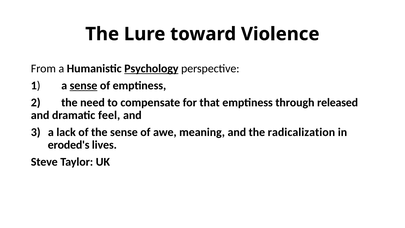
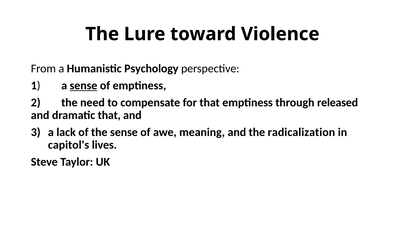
Psychology underline: present -> none (151, 68)
dramatic feel: feel -> that (109, 115)
eroded's: eroded's -> capitol's (69, 145)
